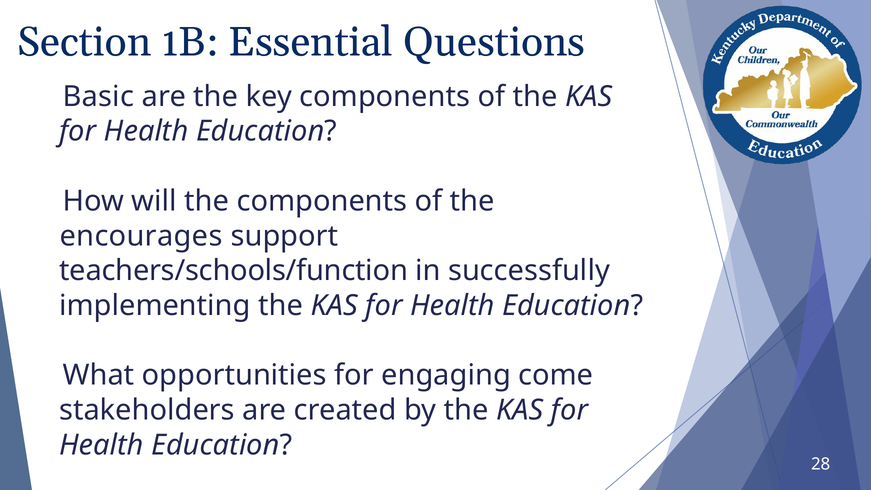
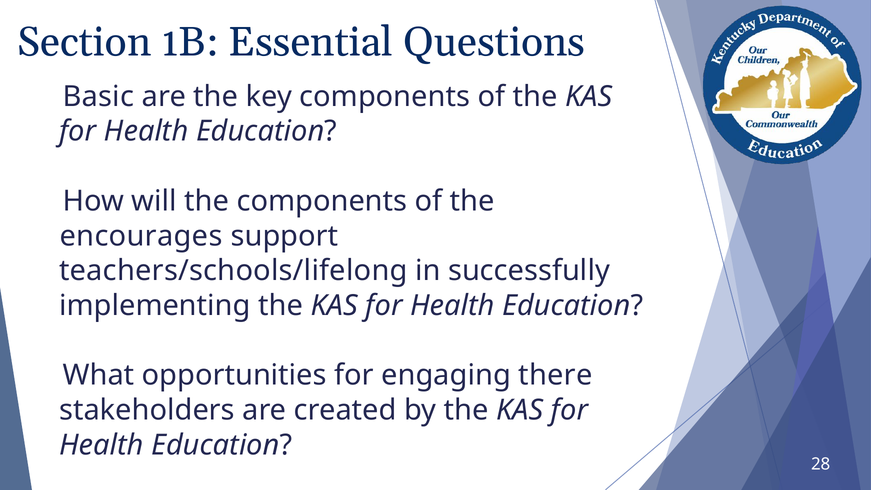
teachers/schools/function: teachers/schools/function -> teachers/schools/lifelong (233, 271)
come: come -> there (555, 375)
